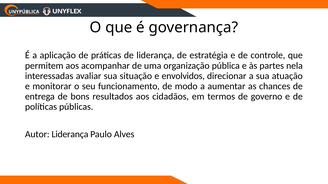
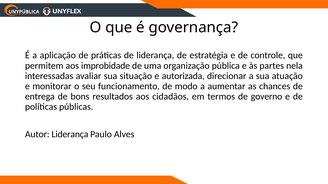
acompanhar: acompanhar -> improbidade (106, 66)
envolvidos: envolvidos -> autorizada (183, 76)
